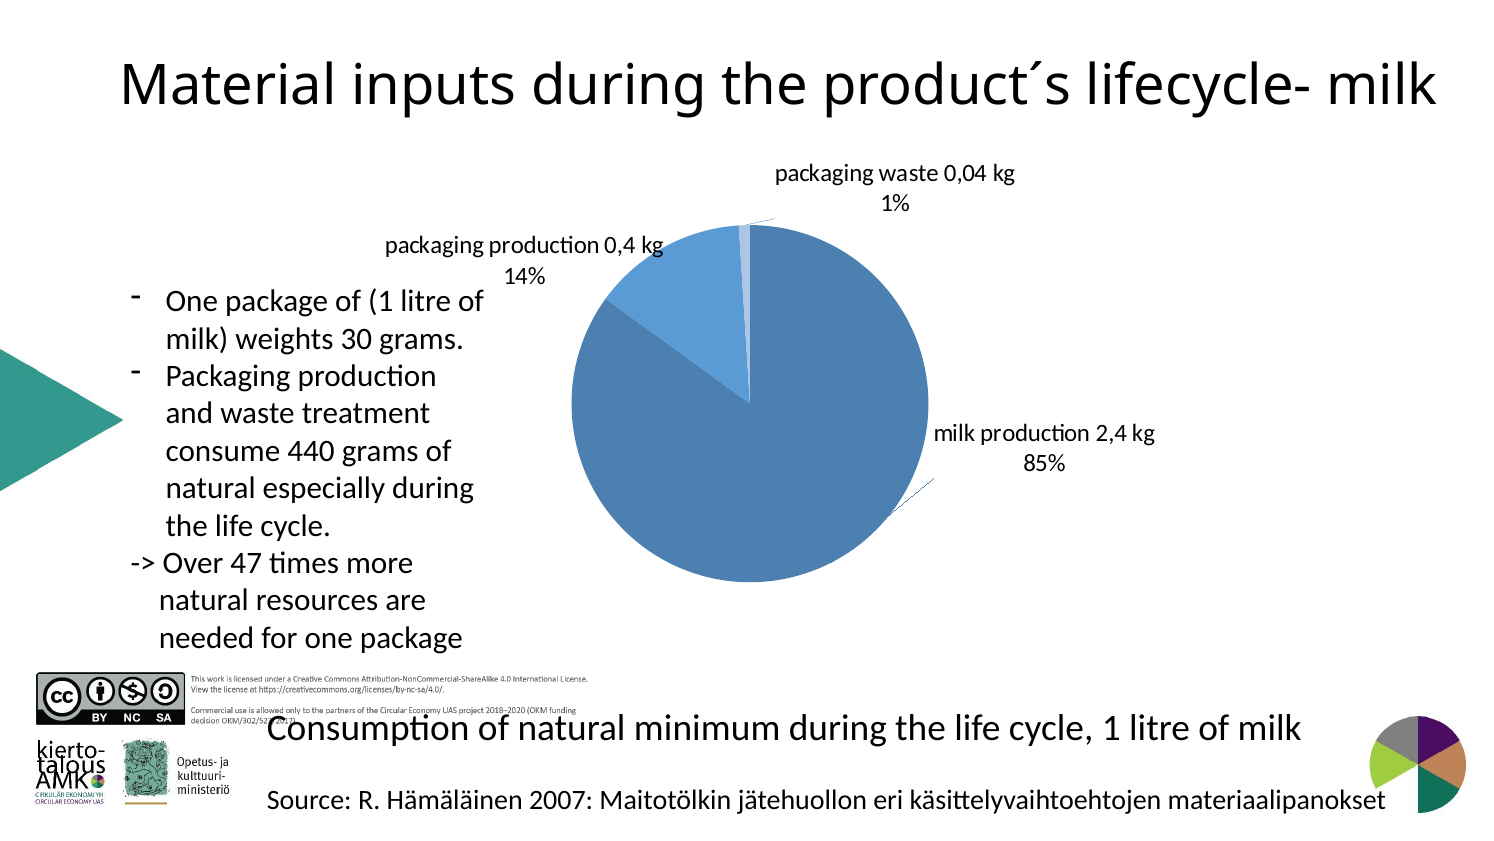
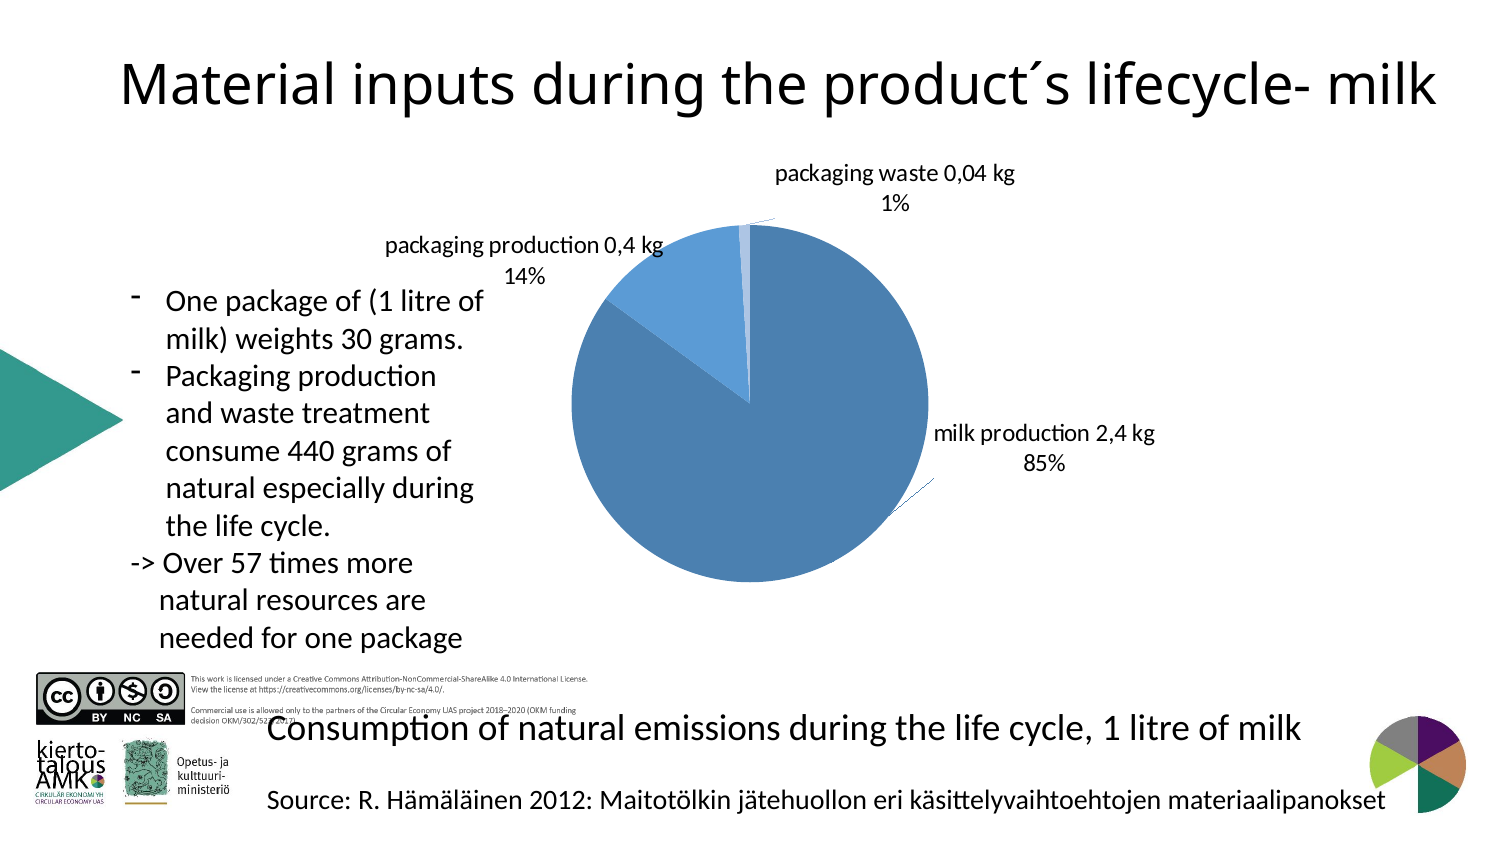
47: 47 -> 57 (246, 563)
minimum: minimum -> emissions (707, 728)
2007: 2007 -> 2012 (561, 800)
